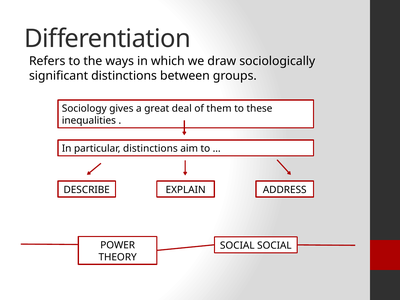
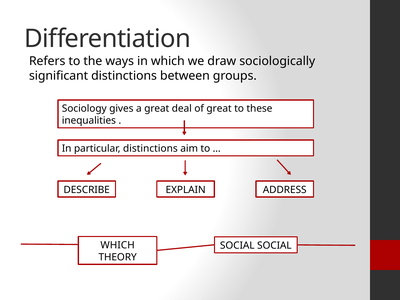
of them: them -> great (219, 109)
POWER: POWER -> WHICH (118, 245)
